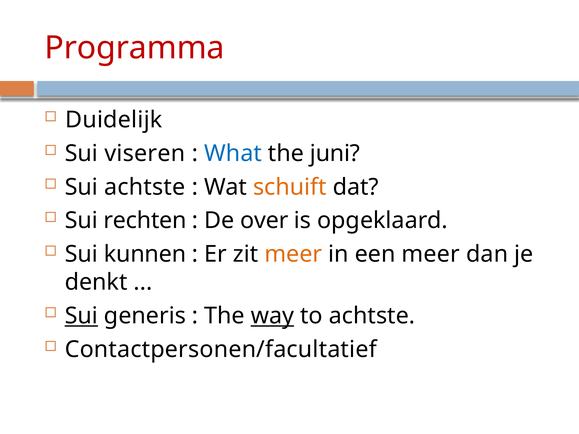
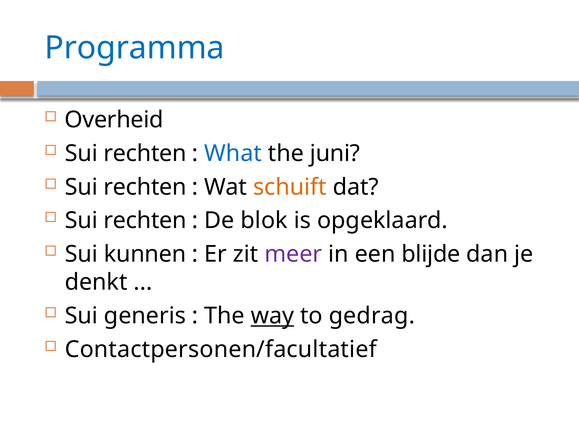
Programma colour: red -> blue (135, 48)
Duidelijk: Duidelijk -> Overheid (114, 120)
viseren: viseren -> rechten (145, 153)
achtste: achtste -> rechten (145, 187)
over: over -> blok (264, 221)
meer colour: orange -> purple (293, 254)
een meer: meer -> blijde (431, 254)
Sui underline: present -> none (81, 316)
to achtste: achtste -> gedrag (372, 316)
